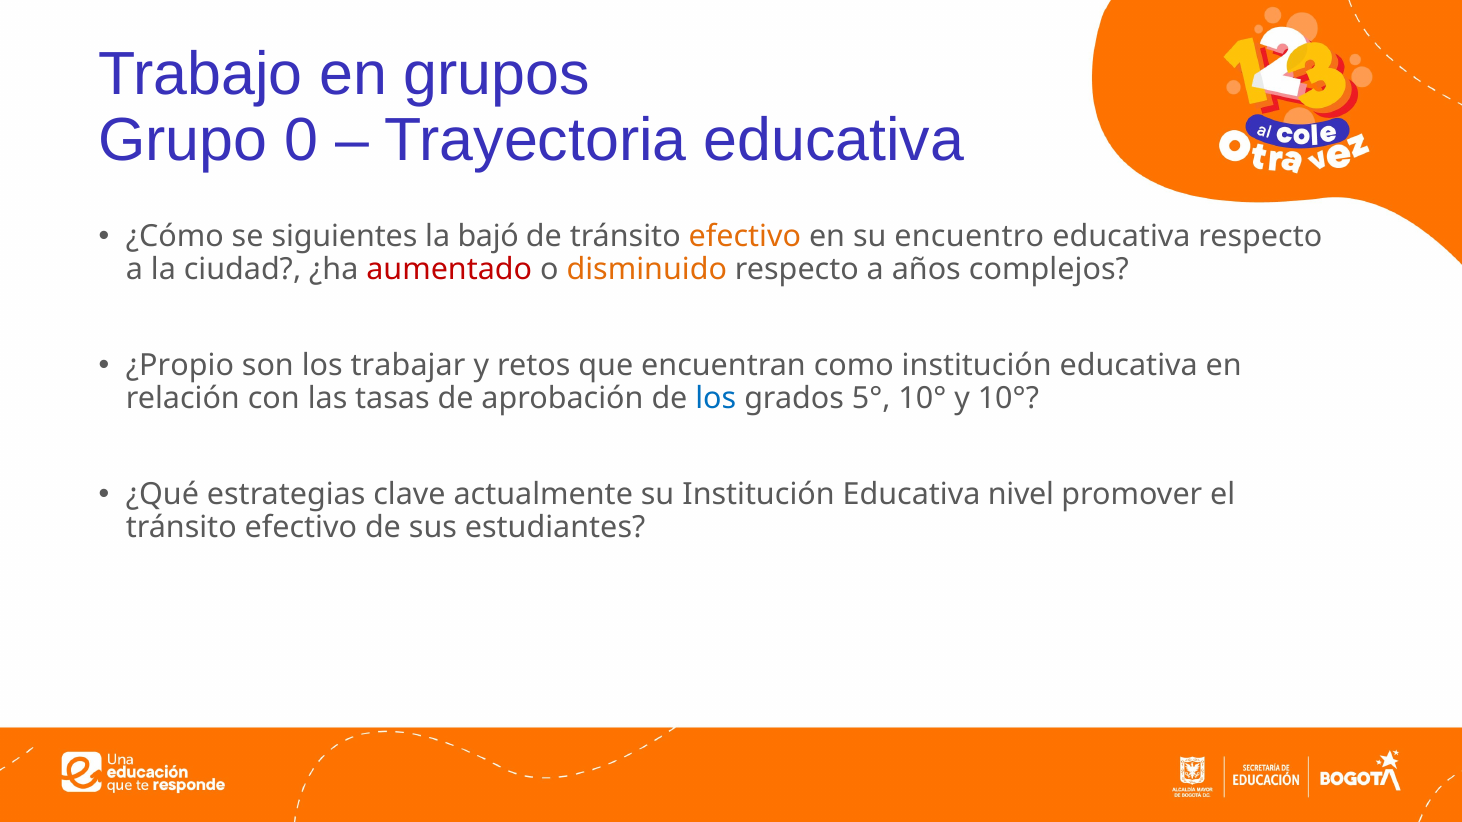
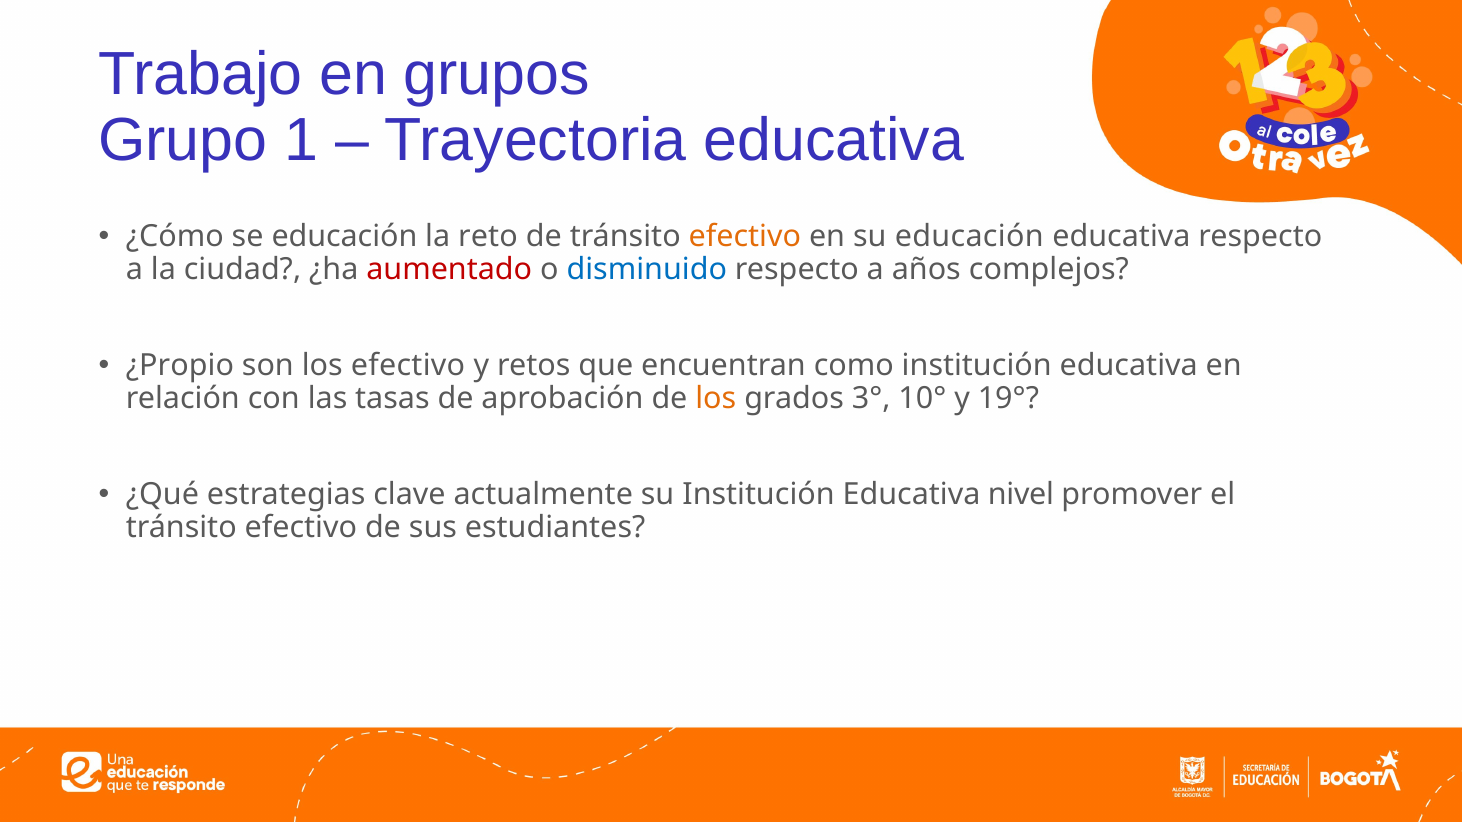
0: 0 -> 1 (301, 140)
se siguientes: siguientes -> educación (344, 236)
bajó: bajó -> reto (488, 236)
su encuentro: encuentro -> educación (969, 236)
disminuido colour: orange -> blue (647, 269)
los trabajar: trabajar -> efectivo (408, 366)
los colour: blue -> orange (716, 399)
5°: 5° -> 3° (871, 399)
y 10°: 10° -> 19° (1008, 399)
